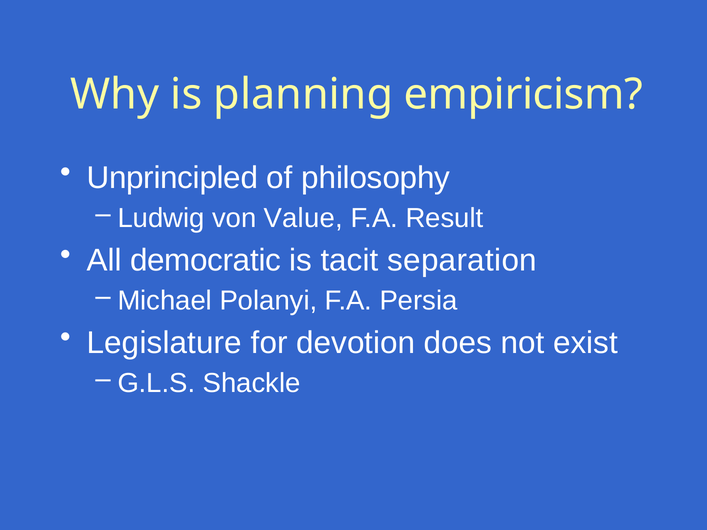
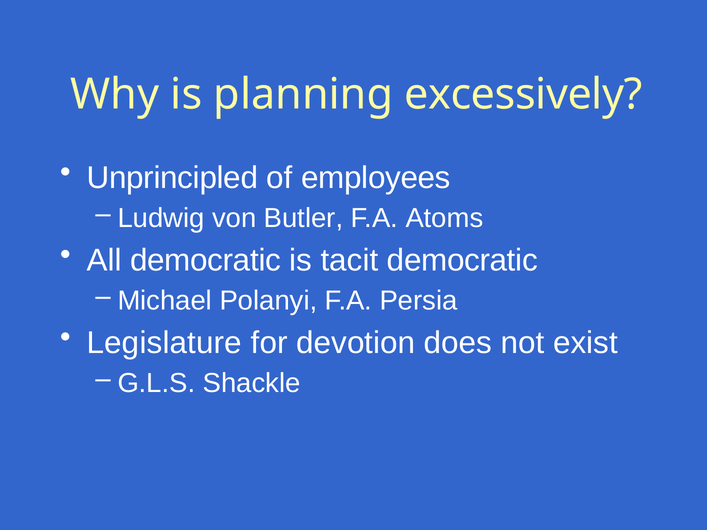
empiricism: empiricism -> excessively (523, 94)
philosophy: philosophy -> employees (376, 178)
Value: Value -> Butler (304, 218)
Result: Result -> Atoms (444, 218)
tacit separation: separation -> democratic (462, 260)
